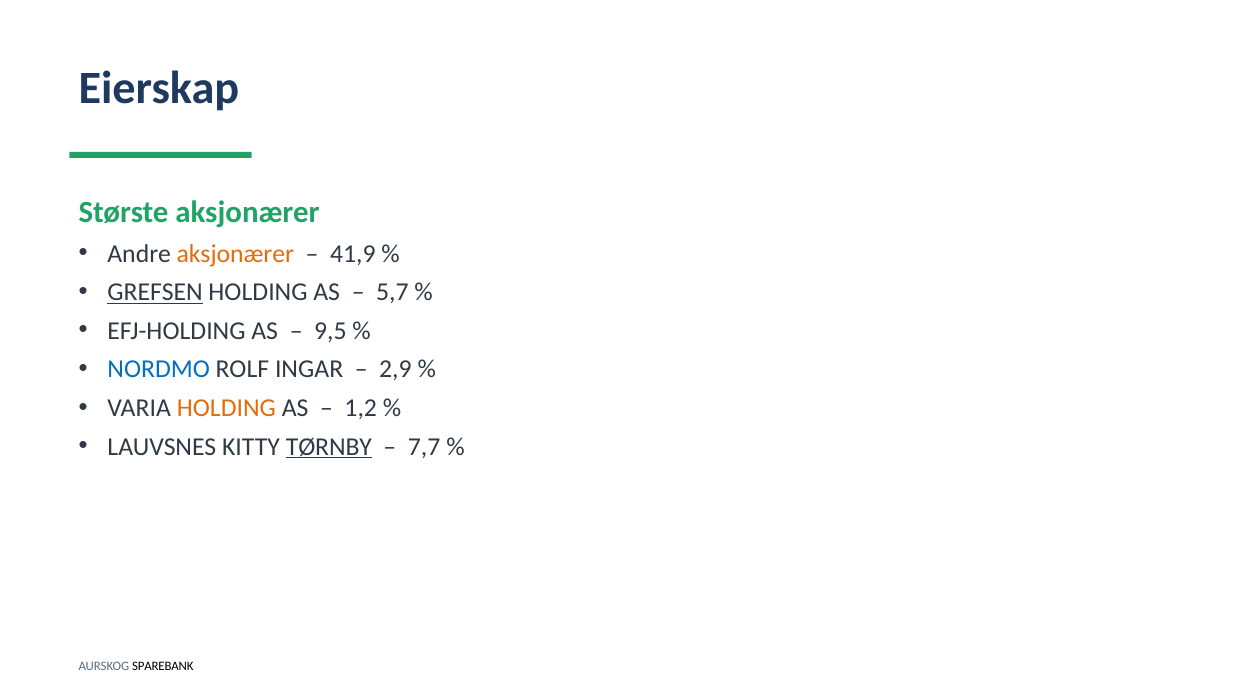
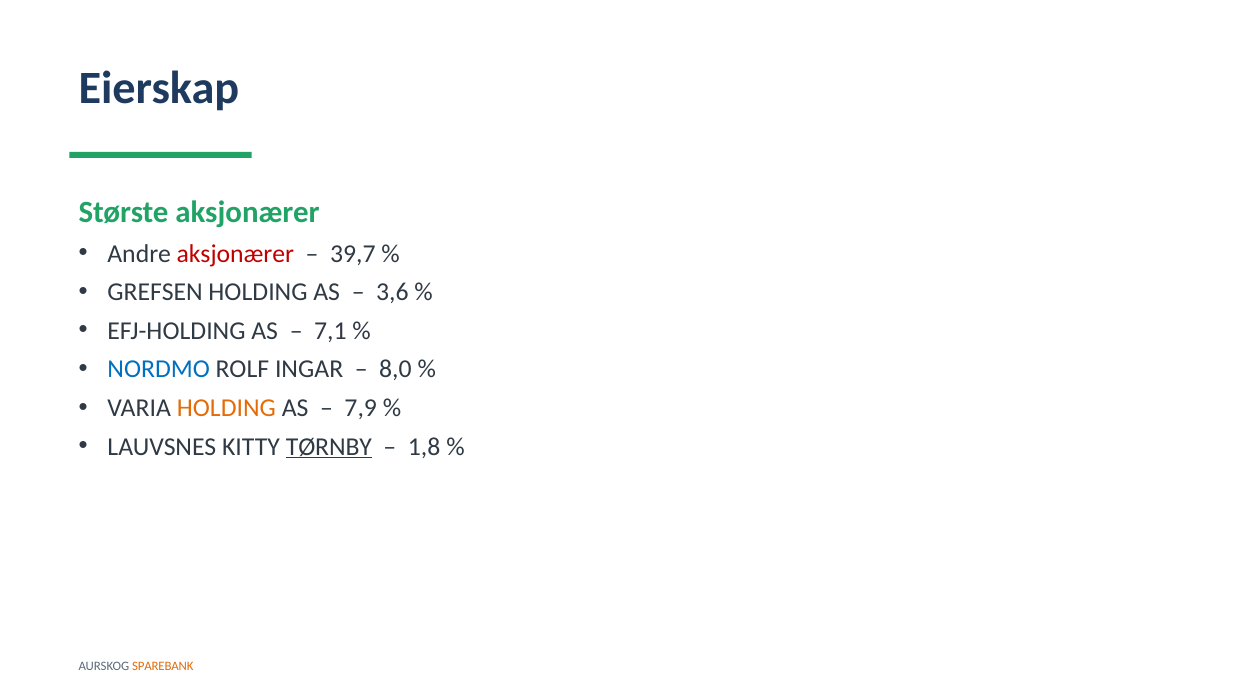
aksjonærer colour: orange -> red (235, 254)
41,9: 41,9 -> 39,7 (353, 254)
GREFSEN underline: present -> none (155, 292)
5,7: 5,7 -> 3,6 (392, 292)
9,5: 9,5 -> 7,1 (330, 331)
2,9: 2,9 -> 8,0 (395, 370)
1,2: 1,2 -> 7,9 (361, 408)
7,7: 7,7 -> 1,8 (424, 447)
SPAREBANK colour: black -> orange (163, 666)
